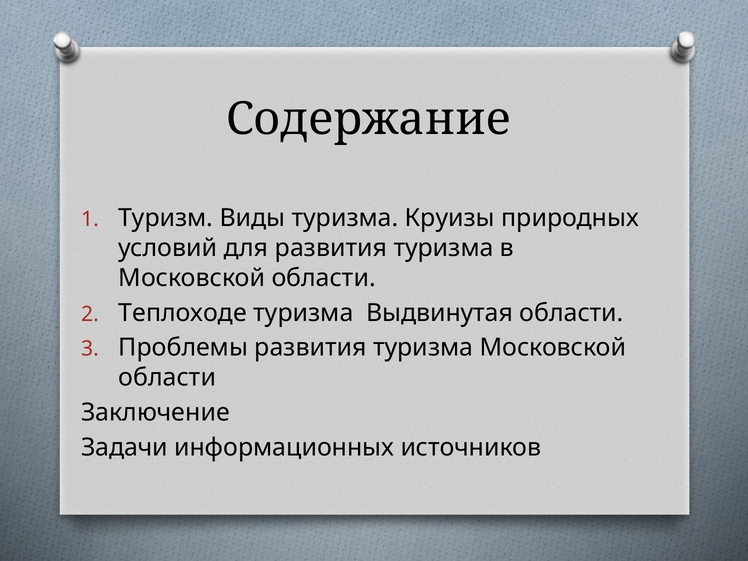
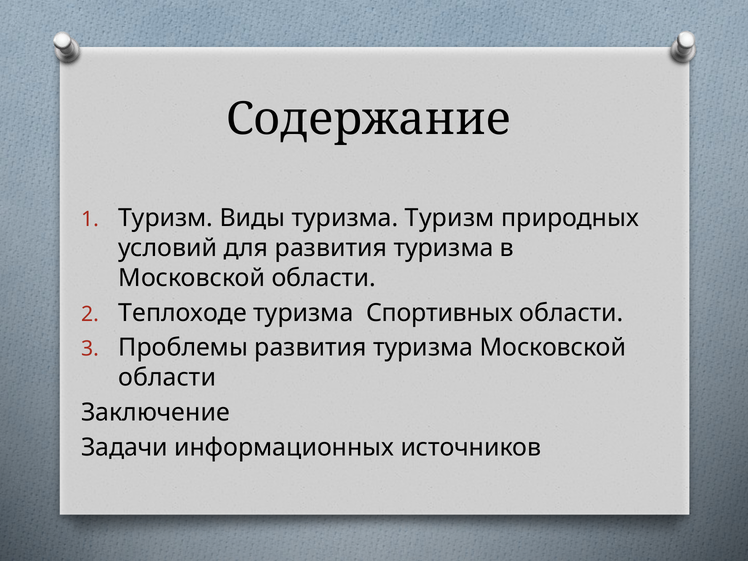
туризма Круизы: Круизы -> Туризм (450, 218)
Выдвинутая: Выдвинутая -> Спортивных (440, 313)
